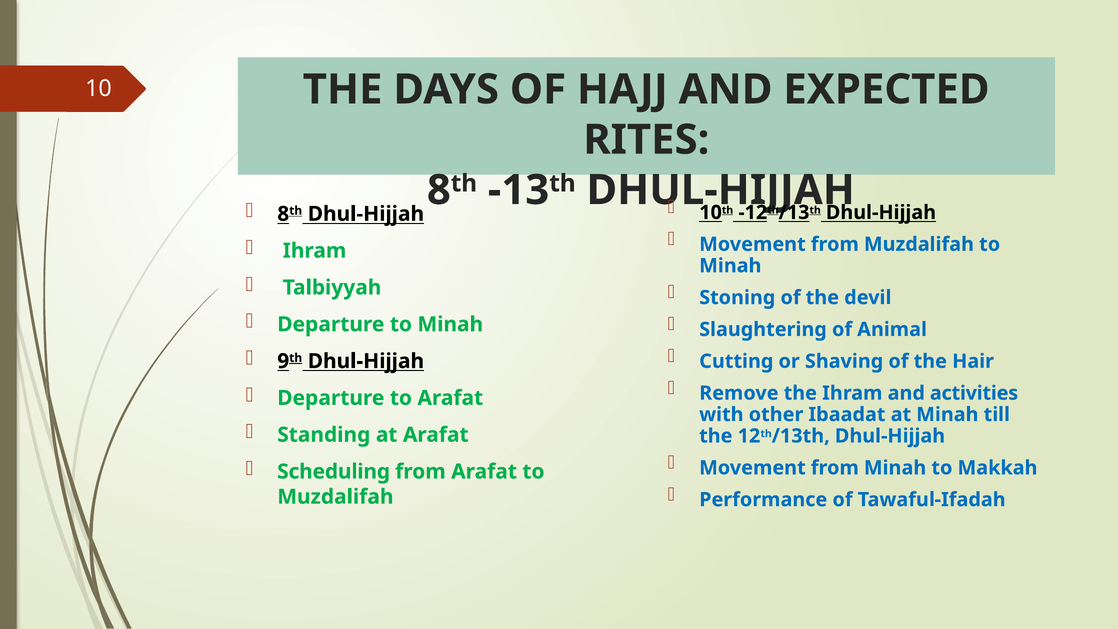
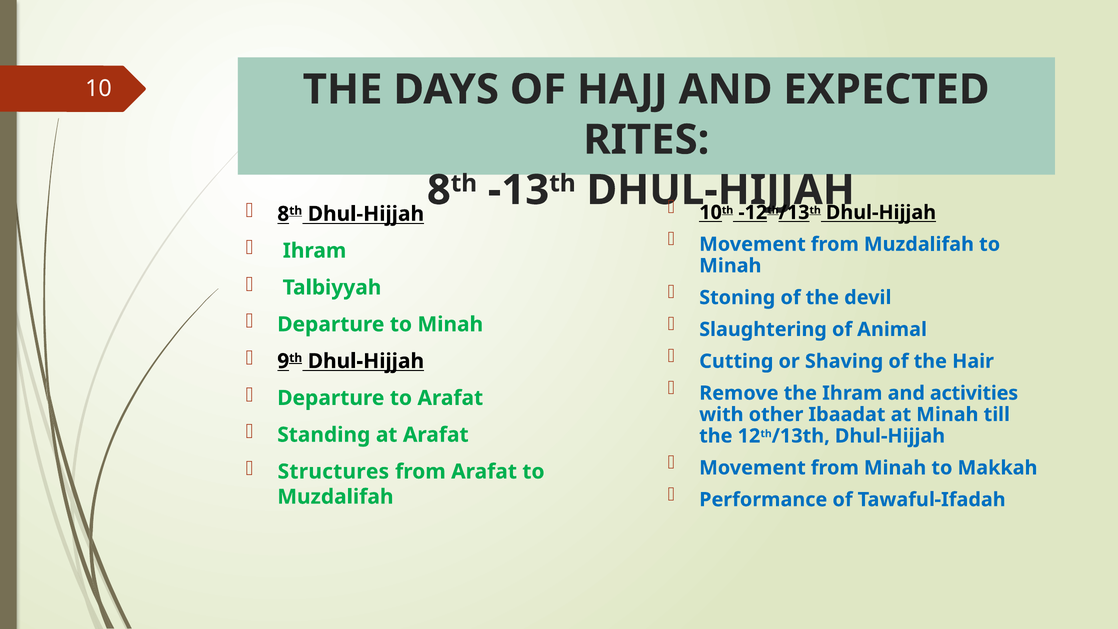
Scheduling: Scheduling -> Structures (333, 472)
